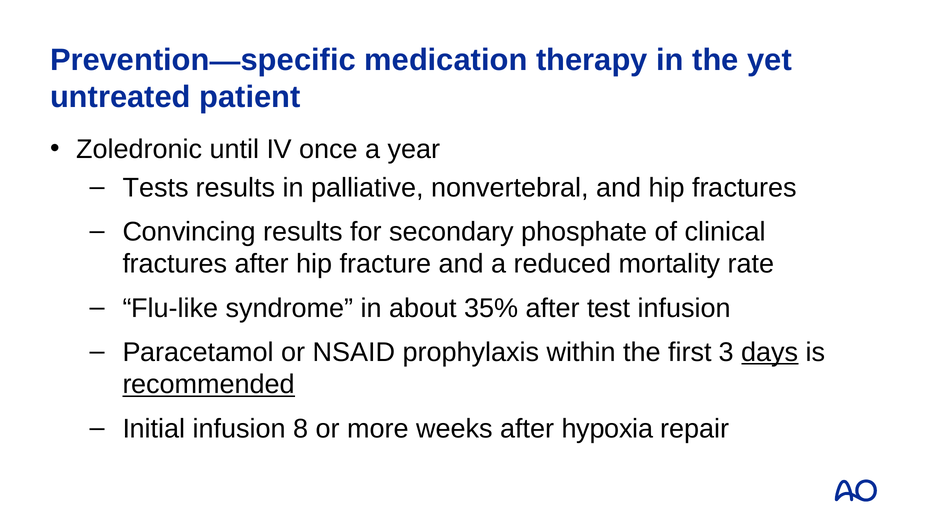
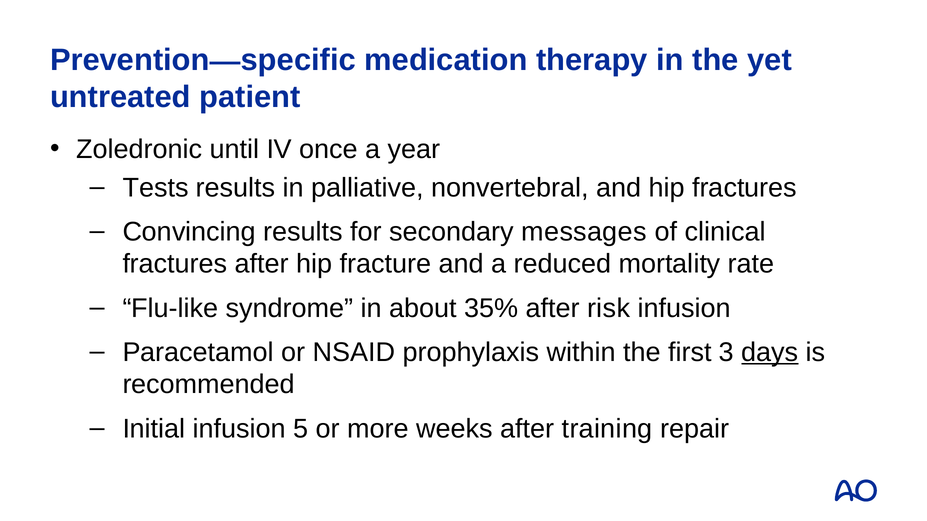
phosphate: phosphate -> messages (584, 232)
test: test -> risk (609, 308)
recommended underline: present -> none (209, 385)
8: 8 -> 5 (301, 429)
hypoxia: hypoxia -> training (607, 429)
